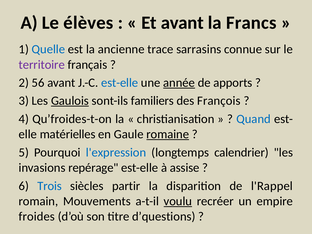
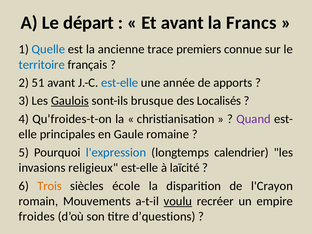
élèves: élèves -> départ (89, 23)
sarrasins: sarrasins -> premiers (199, 49)
territoire colour: purple -> blue (42, 65)
56: 56 -> 51 (38, 83)
année underline: present -> none (179, 83)
familiers: familiers -> brusque (152, 101)
François: François -> Localisés (219, 101)
Quand colour: blue -> purple (254, 119)
matérielles: matérielles -> principales (68, 134)
romaine underline: present -> none (168, 134)
repérage: repérage -> religieux (93, 168)
assise: assise -> laïcité (185, 168)
Trois colour: blue -> orange (50, 186)
partir: partir -> école (126, 186)
l'Rappel: l'Rappel -> l'Crayon (272, 186)
